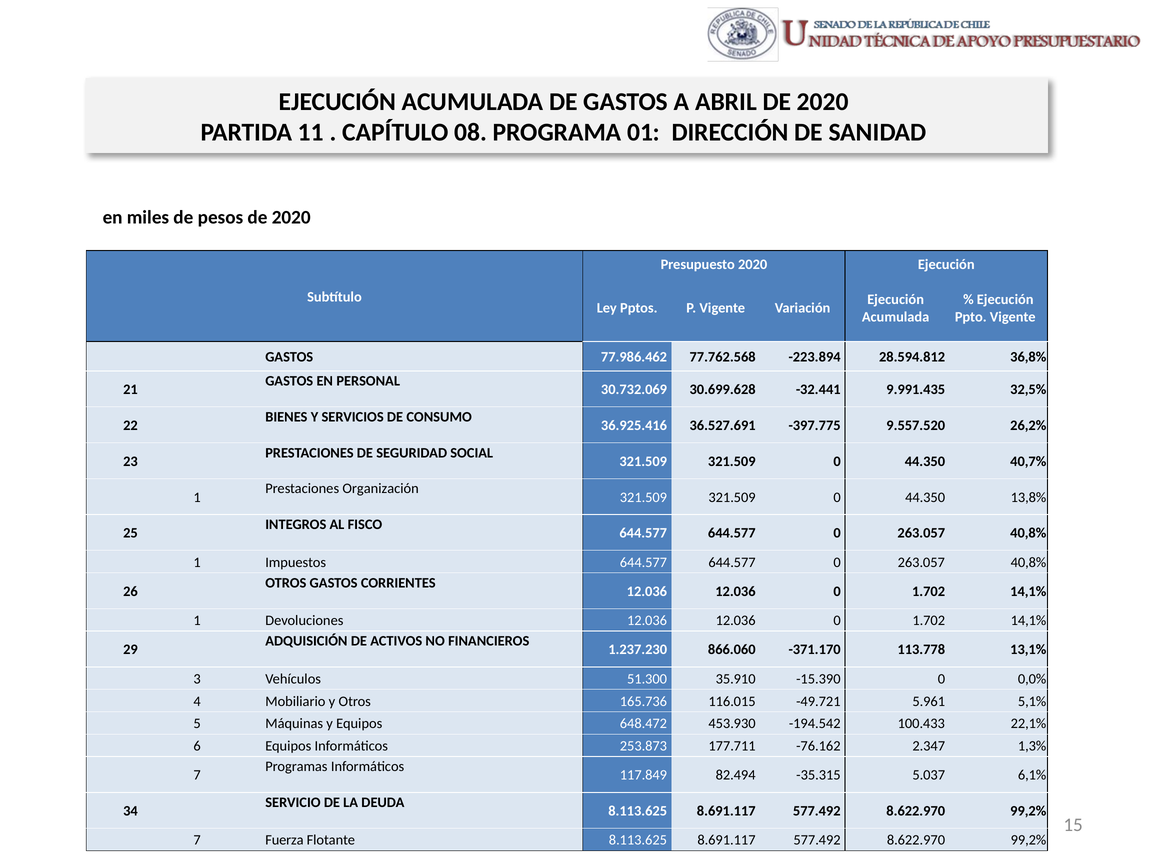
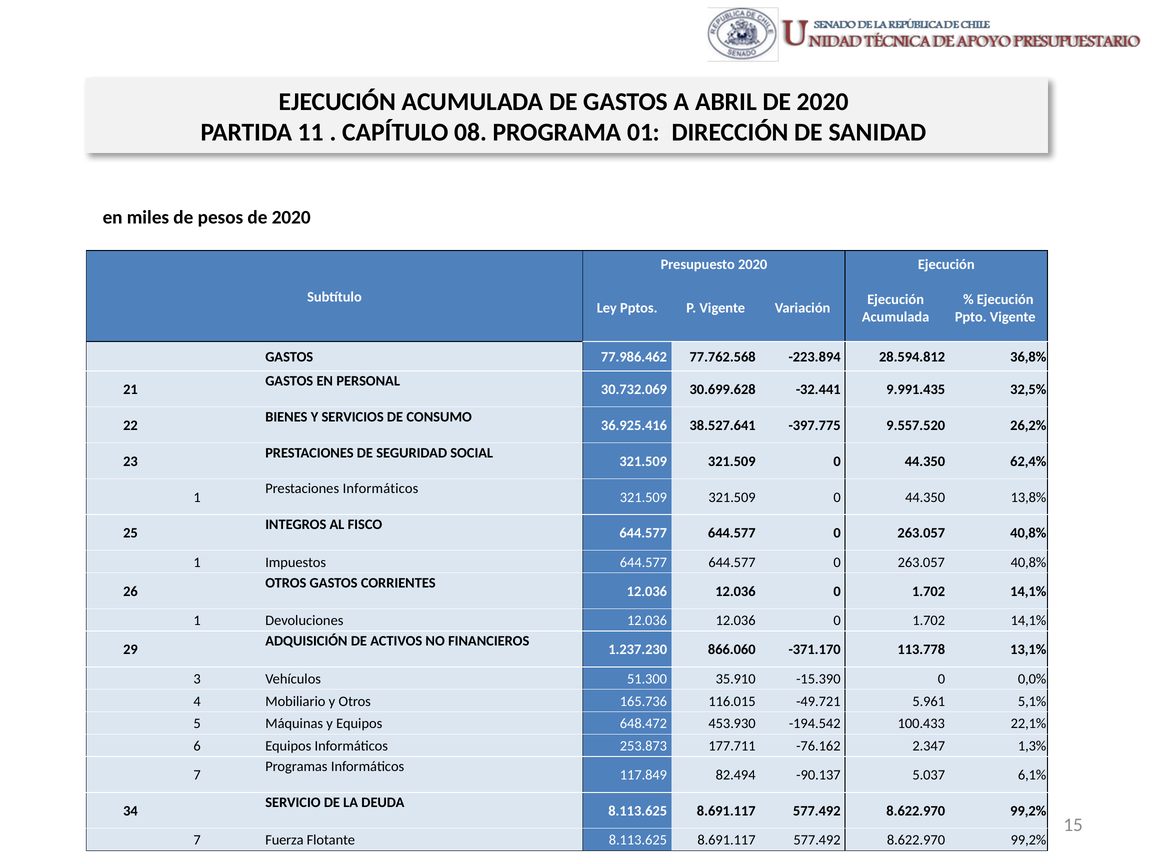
36.527.691: 36.527.691 -> 38.527.641 (723, 426)
40,7%: 40,7% -> 62,4% (1028, 461)
Prestaciones Organización: Organización -> Informáticos (381, 489)
-35.315: -35.315 -> -90.137 (818, 775)
